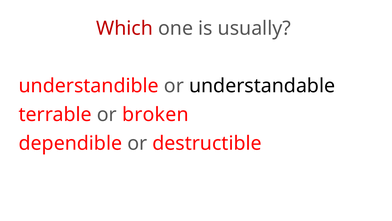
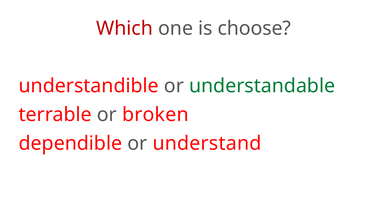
usually: usually -> choose (254, 28)
understandable colour: black -> green (262, 86)
destructible: destructible -> understand (207, 143)
